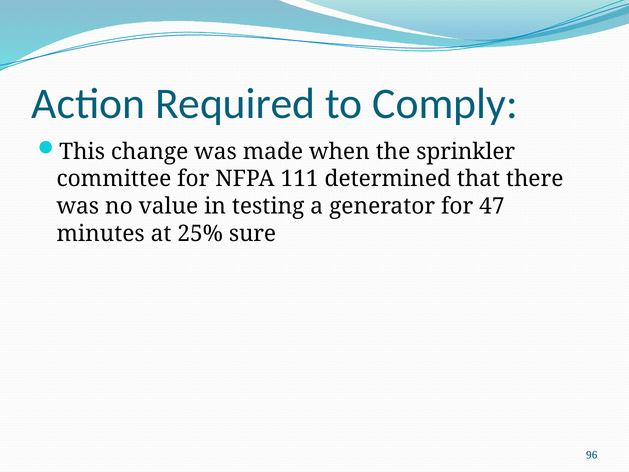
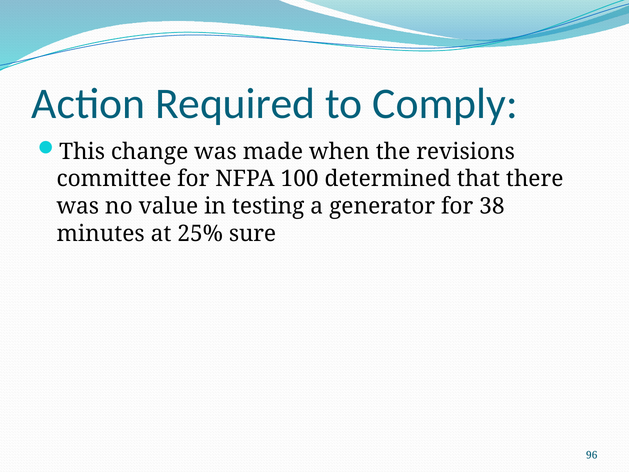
sprinkler: sprinkler -> revisions (466, 151)
111: 111 -> 100 (300, 179)
47: 47 -> 38 (492, 206)
